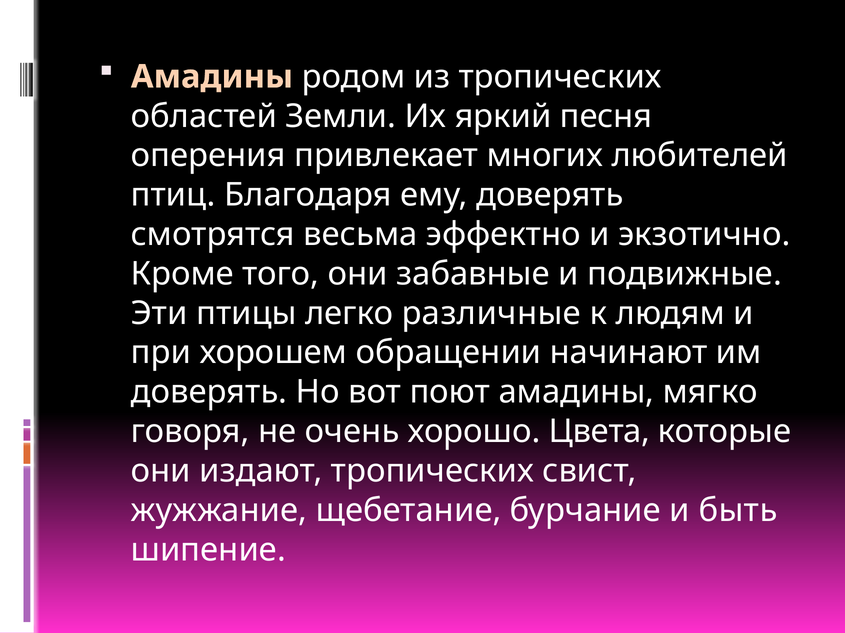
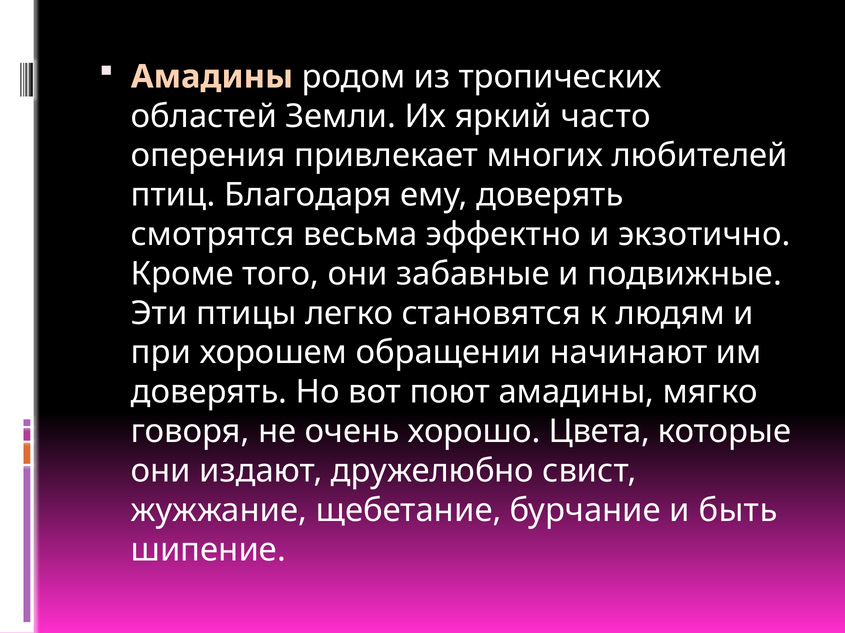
песня: песня -> часто (606, 116)
различные: различные -> становятся (491, 314)
издают тропических: тропических -> дружелюбно (432, 471)
